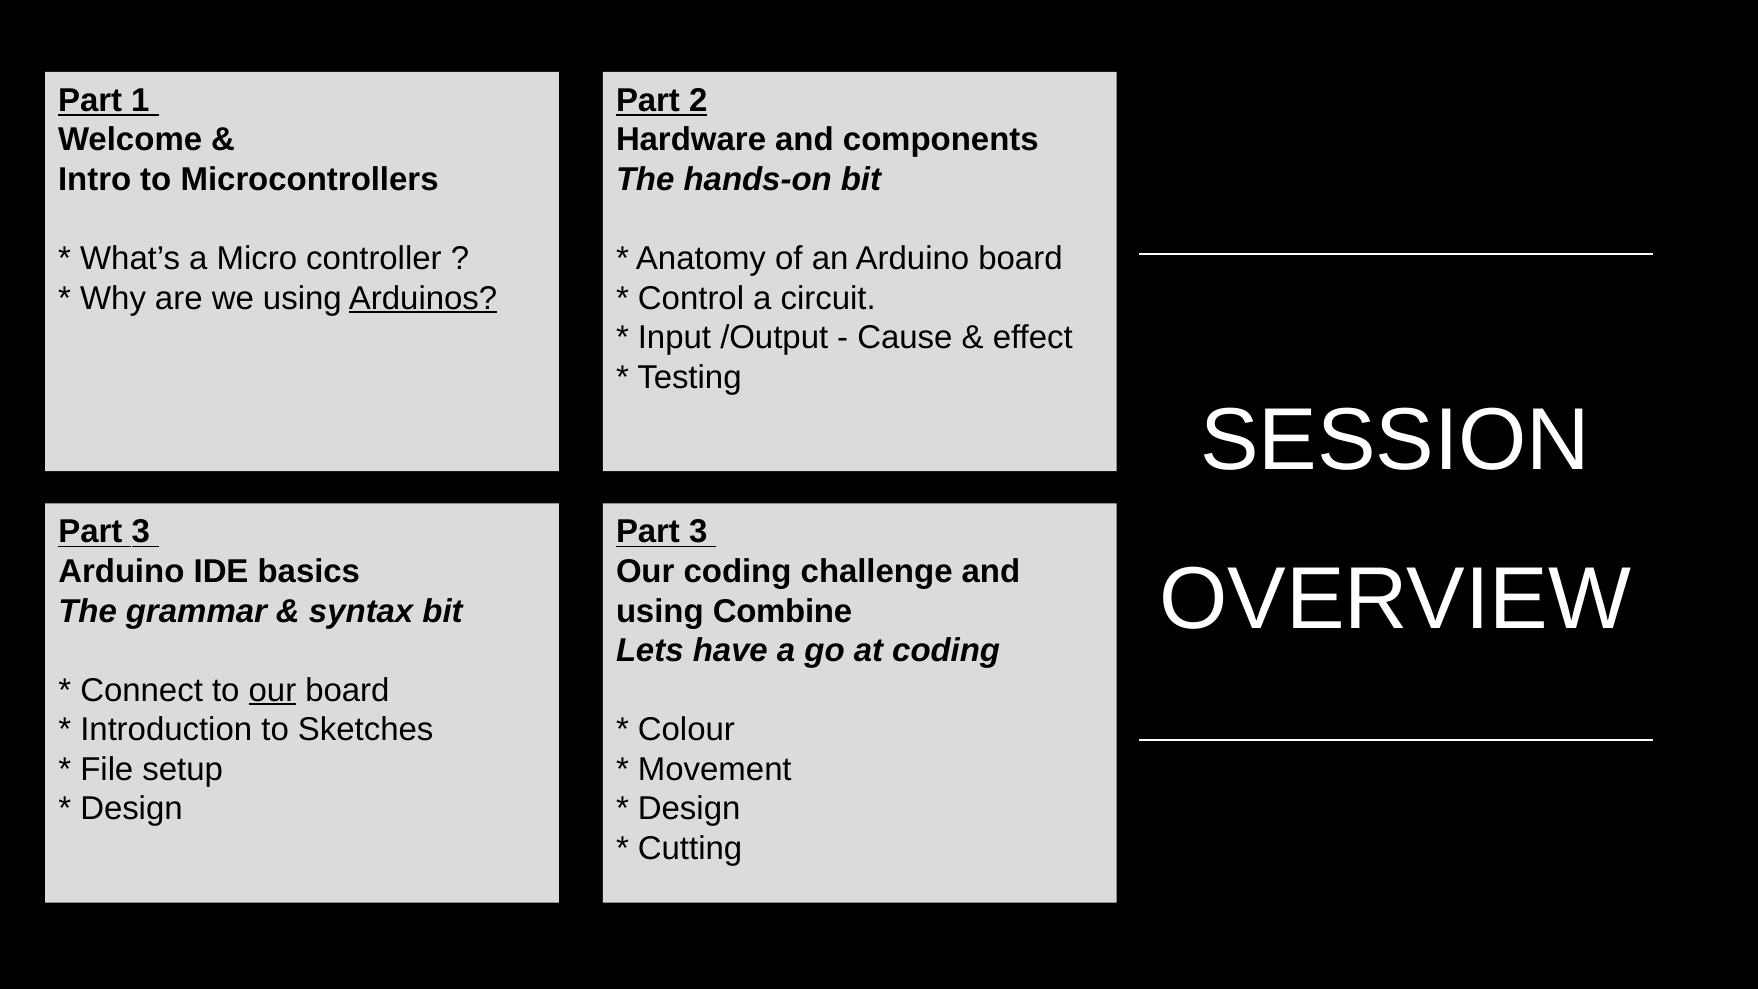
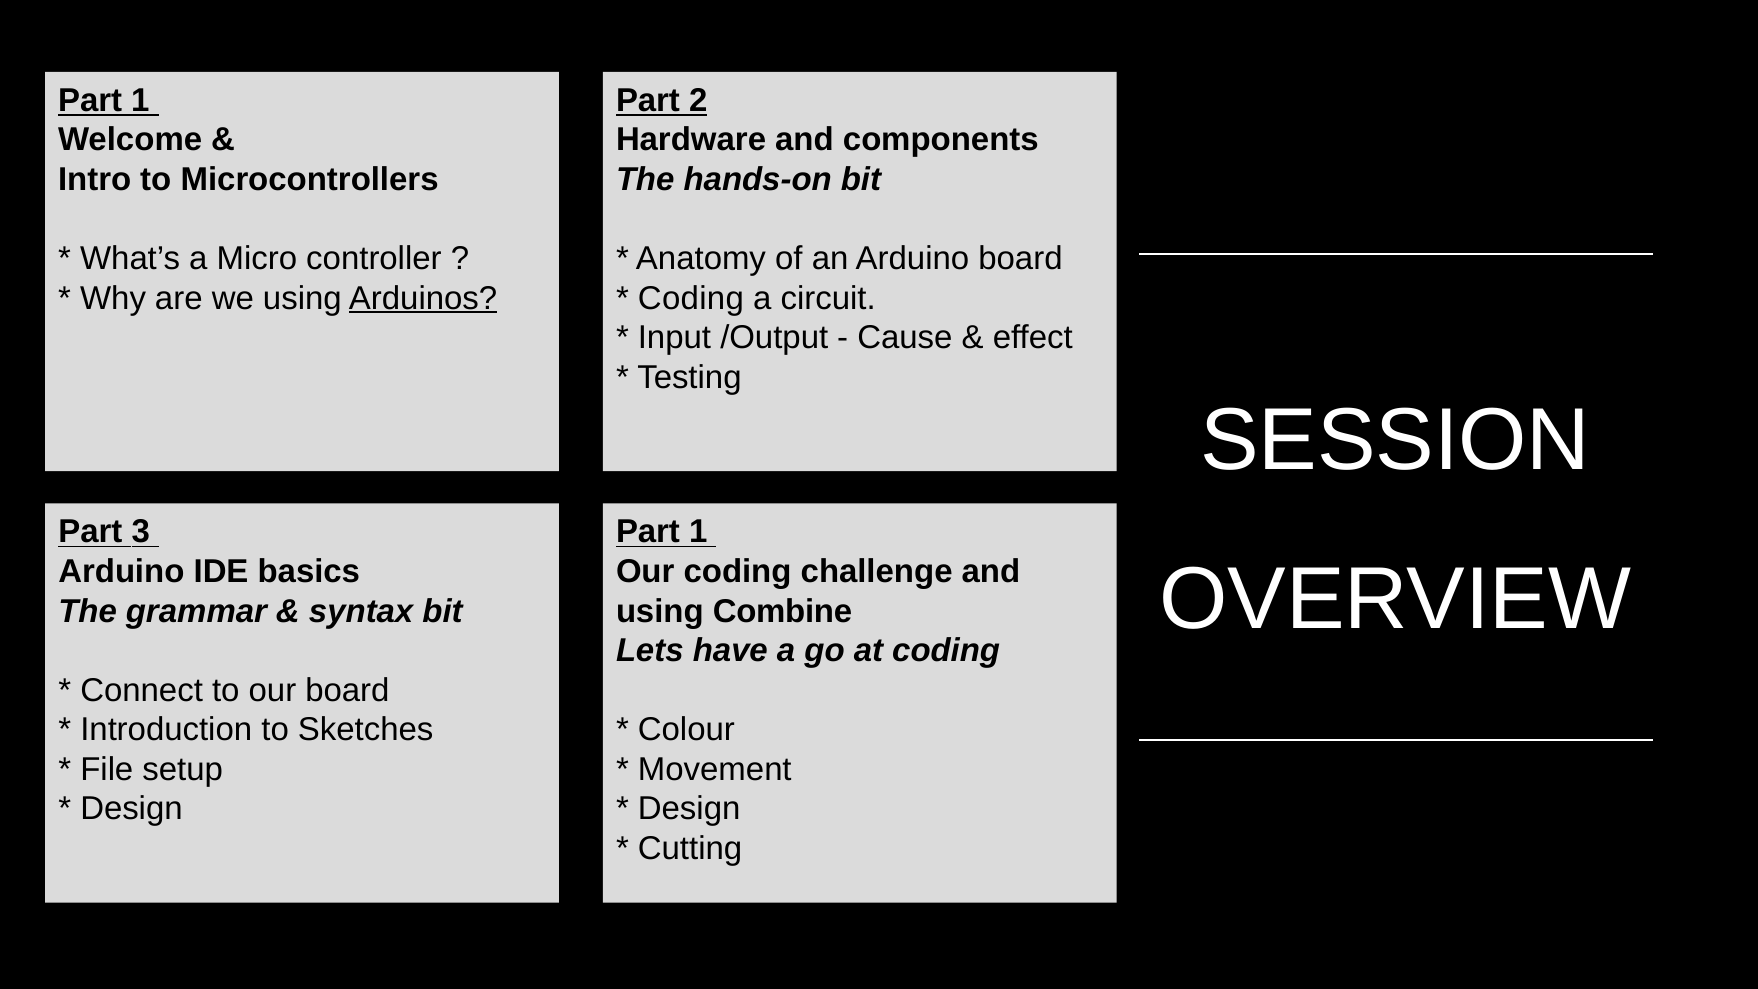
Control: Control -> Coding (691, 298)
3: 3 -> 1 (698, 532)
our underline: present -> none (272, 690)
